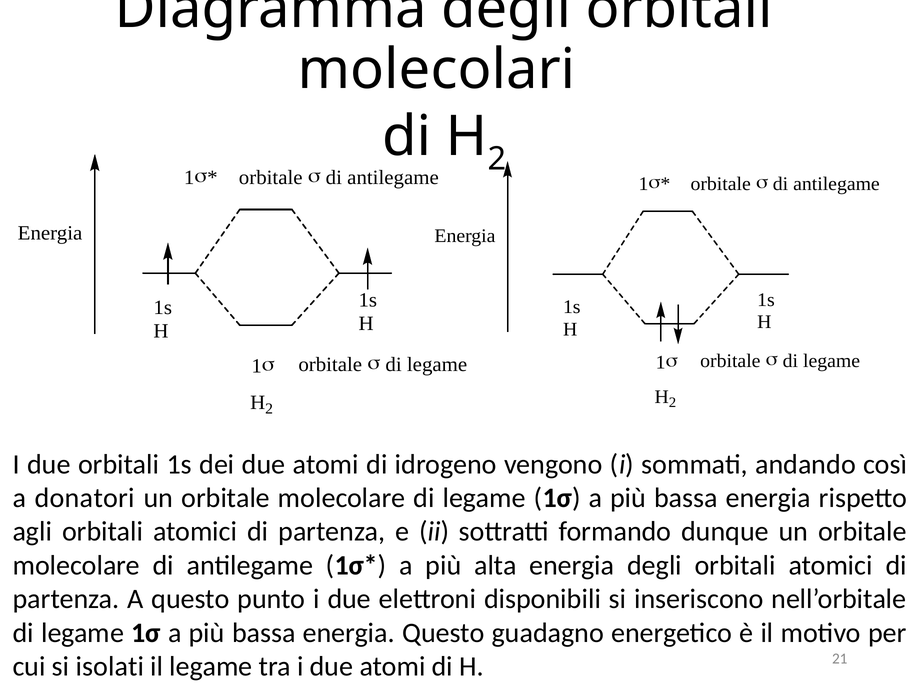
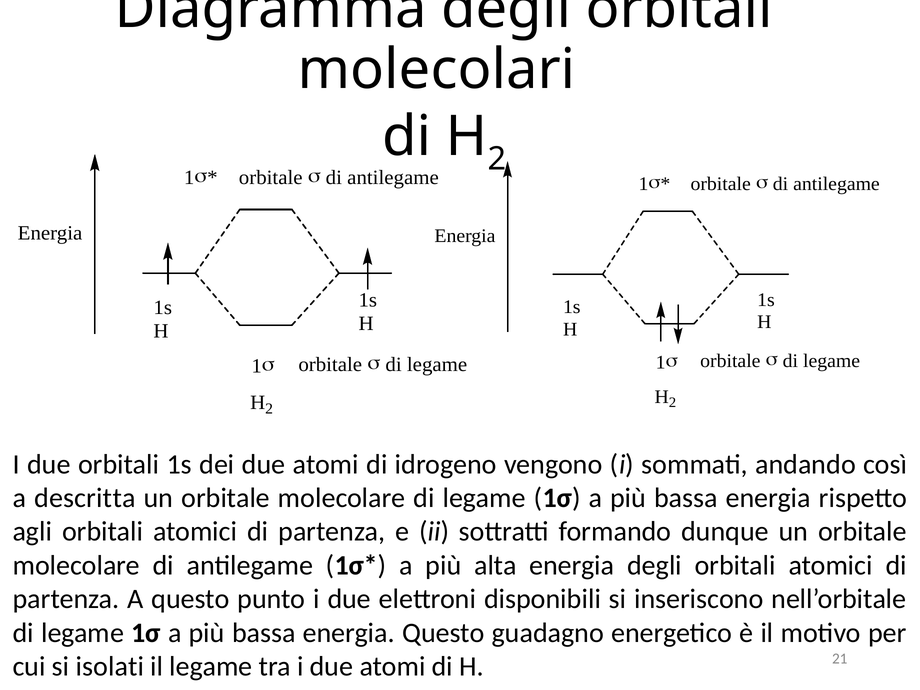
donatori: donatori -> descritta (85, 498)
